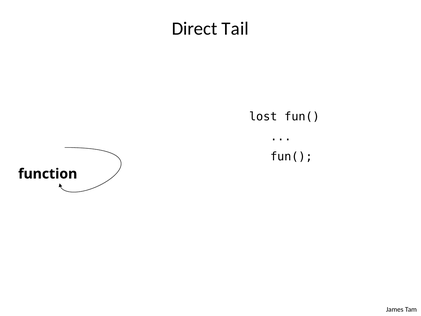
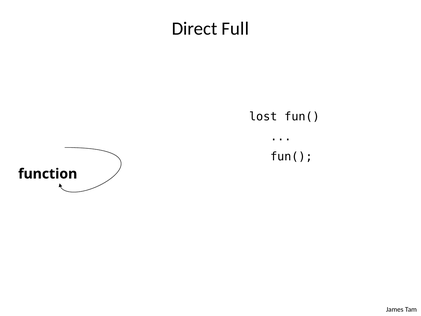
Tail: Tail -> Full (235, 29)
